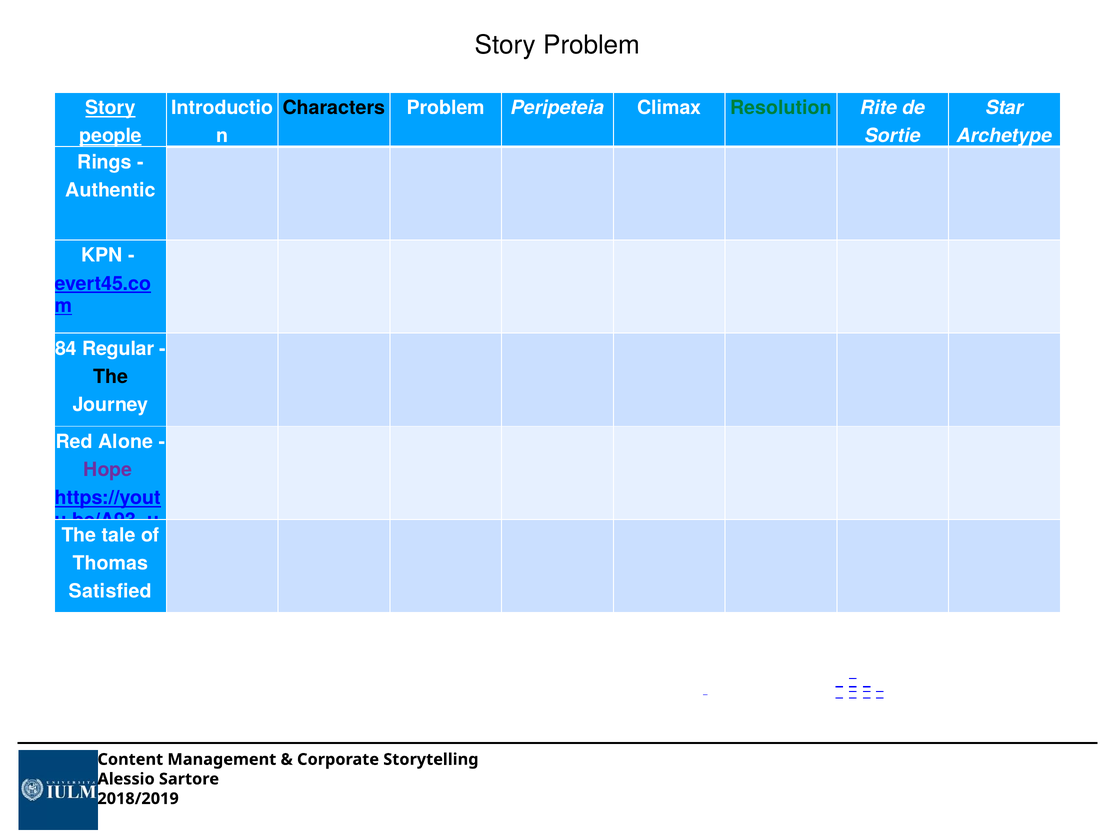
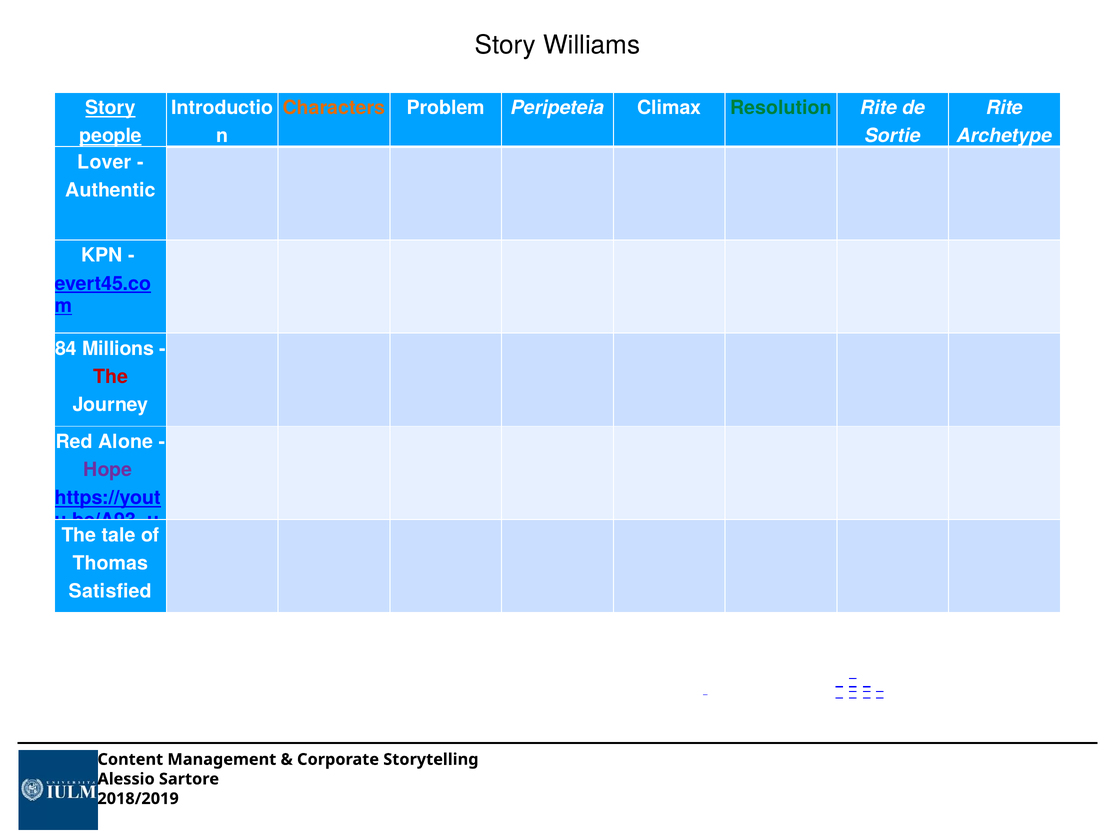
Story Problem: Problem -> Williams (592, 45)
Star: Star -> Rite (1004, 108)
Characters colour: black -> orange (334, 108)
Rings: Rings -> Lover (104, 162)
Regular: Regular -> Millions (118, 349)
The colour: black -> red (111, 377)
